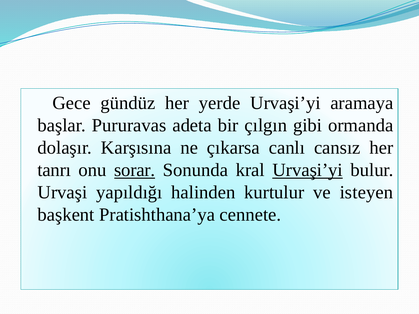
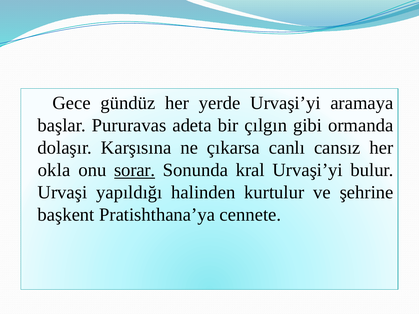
tanrı: tanrı -> okla (54, 170)
Urvaşi’yi underline: present -> none (308, 170)
isteyen: isteyen -> şehrine (367, 193)
